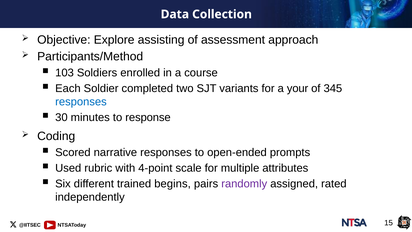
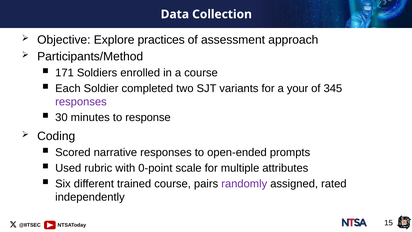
assisting: assisting -> practices (161, 40)
103: 103 -> 171 (65, 73)
responses colour: blue -> purple (81, 102)
4-point: 4-point -> 0-point (155, 168)
trained begins: begins -> course (173, 183)
